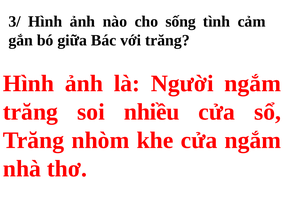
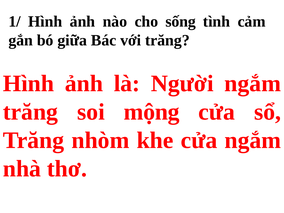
3/: 3/ -> 1/ (15, 21)
nhiều: nhiều -> mộng (152, 112)
